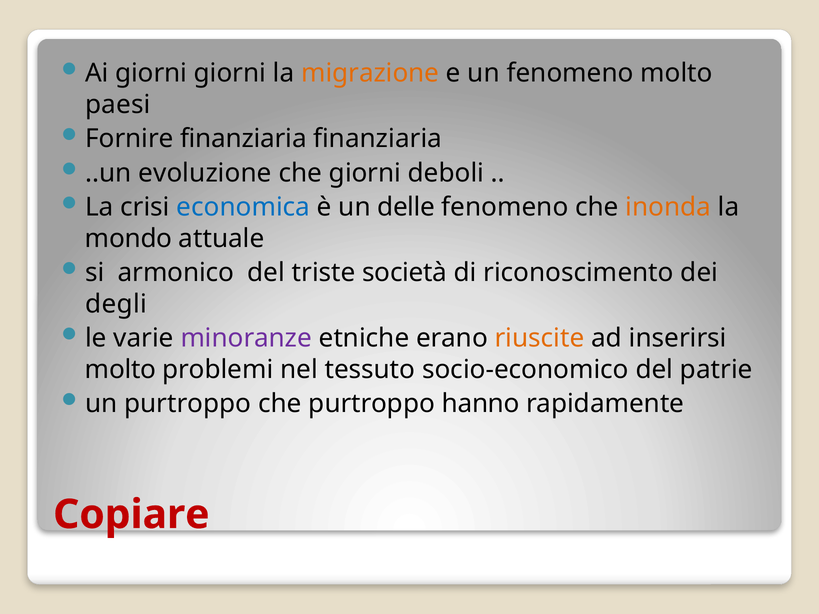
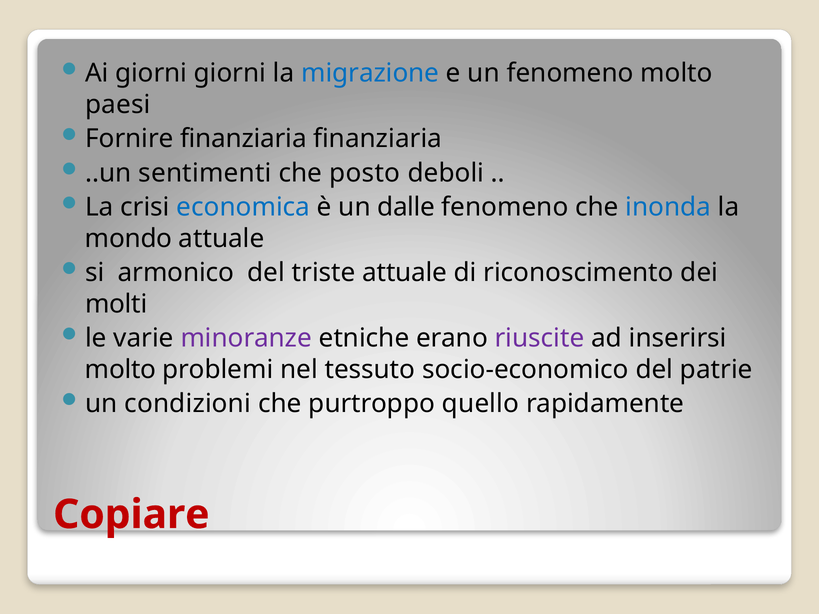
migrazione colour: orange -> blue (370, 73)
evoluzione: evoluzione -> sentimenti (205, 173)
che giorni: giorni -> posto (365, 173)
delle: delle -> dalle (406, 207)
inonda colour: orange -> blue (668, 207)
triste società: società -> attuale (405, 273)
degli: degli -> molti (116, 304)
riuscite colour: orange -> purple (540, 338)
un purtroppo: purtroppo -> condizioni (188, 404)
hanno: hanno -> quello (481, 404)
